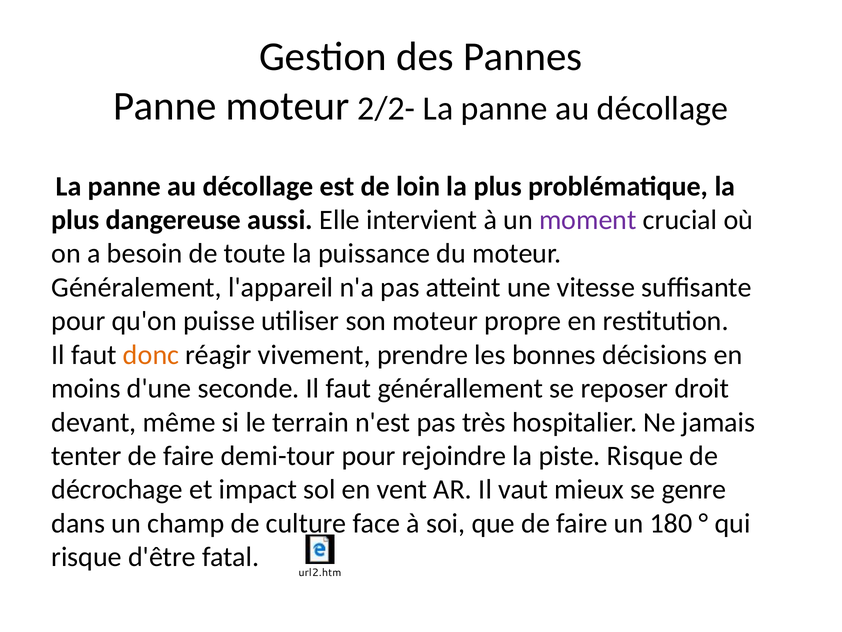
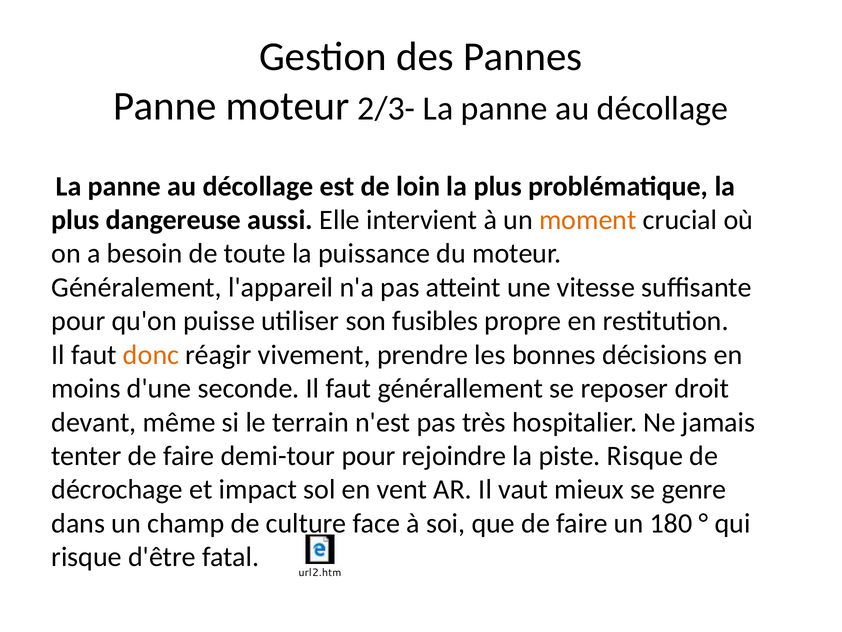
2/2-: 2/2- -> 2/3- (386, 108)
moment colour: purple -> orange (588, 220)
son moteur: moteur -> fusibles (435, 321)
